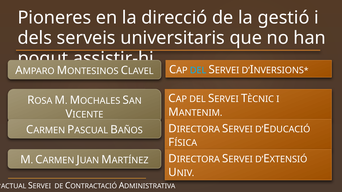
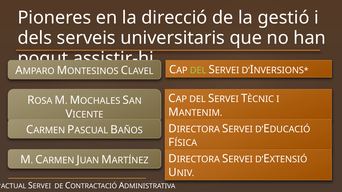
DEL colour: light blue -> light green (198, 70)
